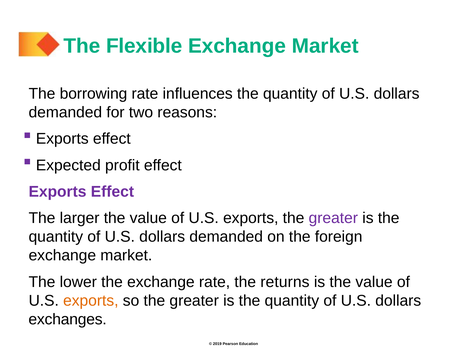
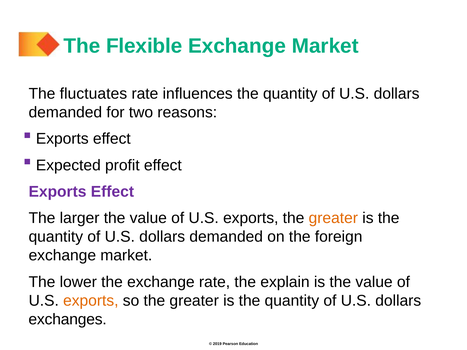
borrowing: borrowing -> fluctuates (93, 94)
greater colour: purple -> orange (333, 218)
returns: returns -> explain (285, 282)
